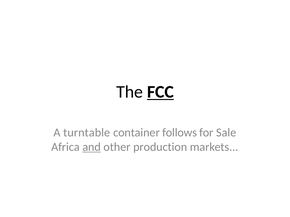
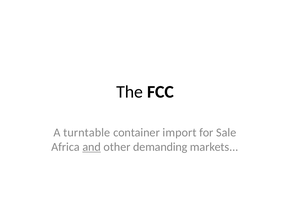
FCC underline: present -> none (160, 92)
follows: follows -> import (180, 133)
production: production -> demanding (160, 147)
